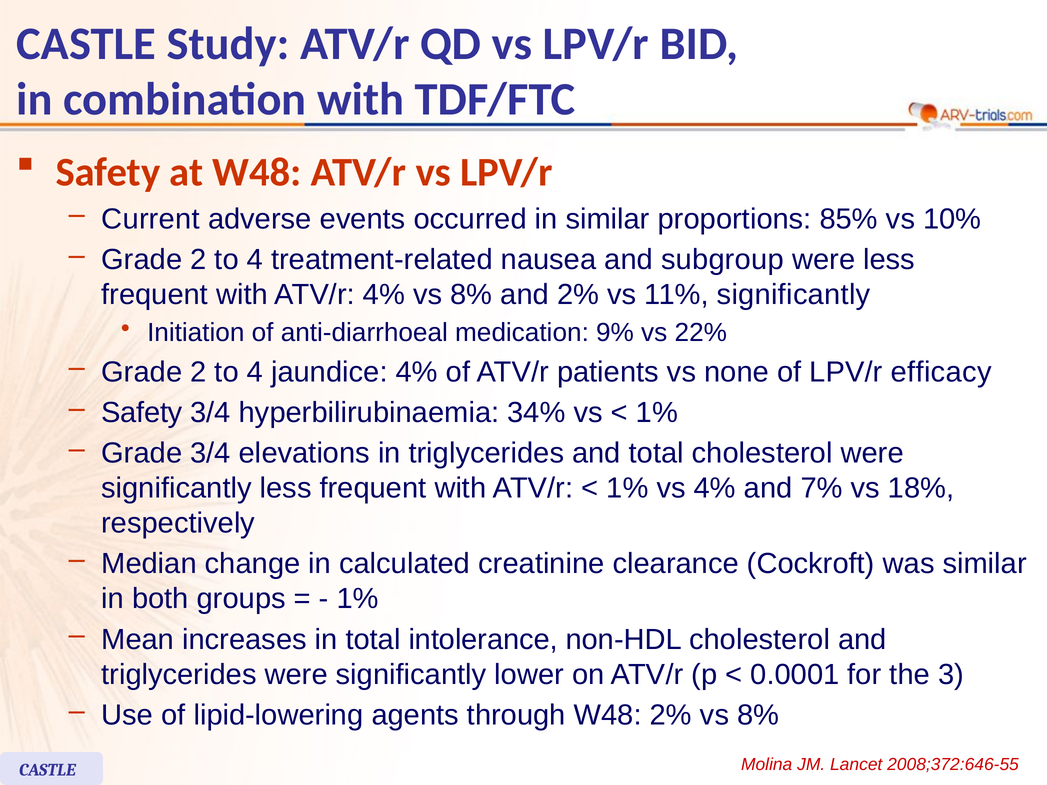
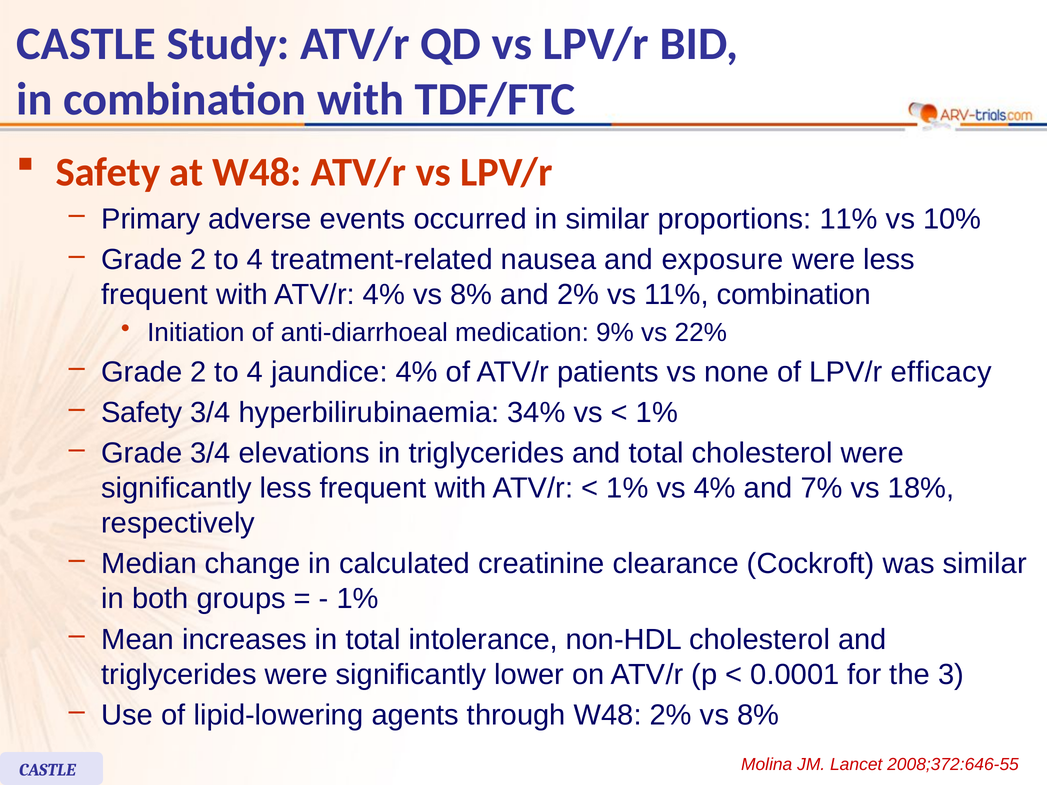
Current: Current -> Primary (151, 219)
proportions 85%: 85% -> 11% (849, 219)
subgroup: subgroup -> exposure (722, 260)
11% significantly: significantly -> combination (794, 295)
